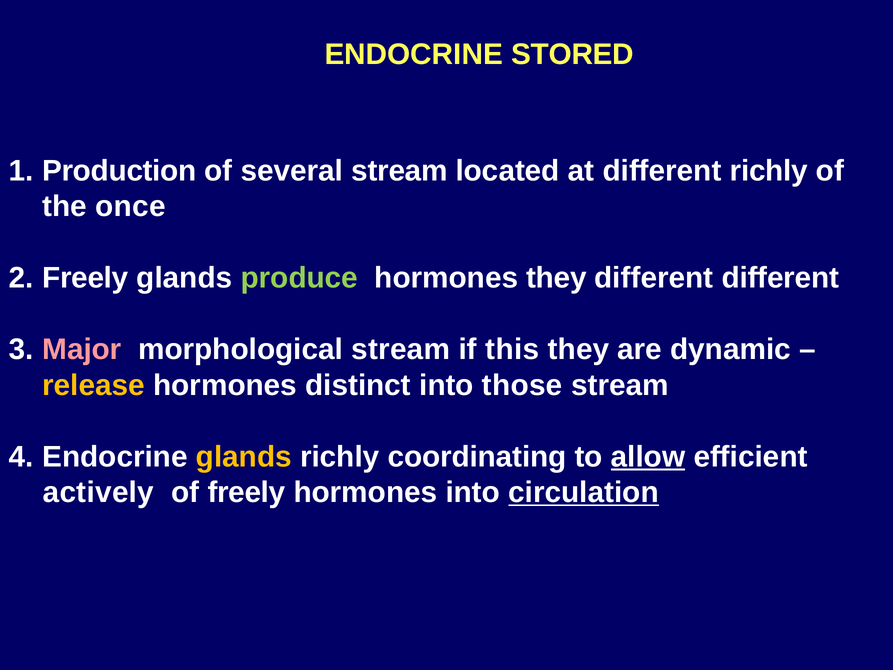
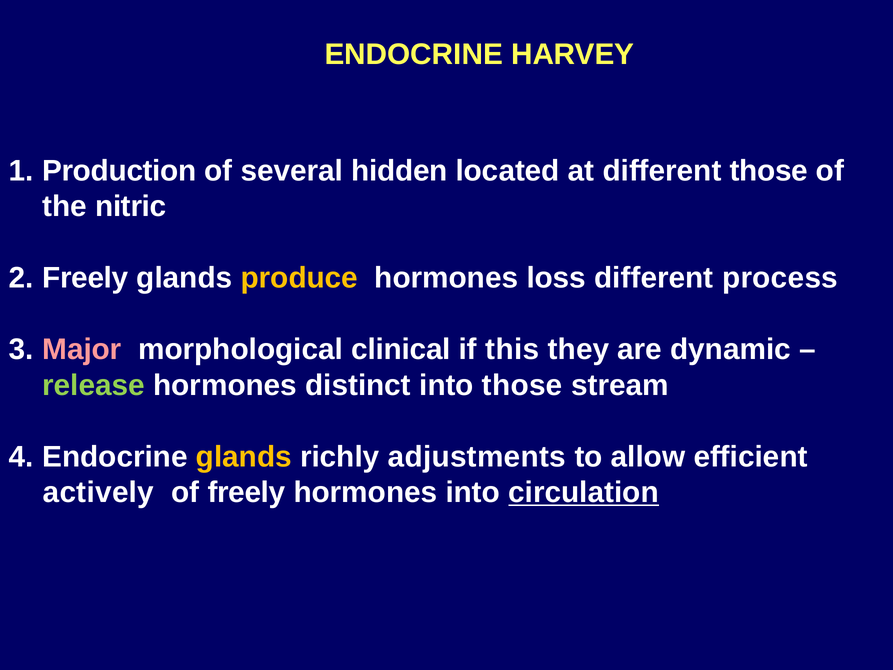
STORED: STORED -> HARVEY (573, 54)
several stream: stream -> hidden (399, 171)
different richly: richly -> those (769, 171)
once: once -> nitric (131, 207)
produce colour: light green -> yellow (299, 278)
hormones they: they -> loss (556, 278)
different different: different -> process (780, 278)
morphological stream: stream -> clinical (401, 349)
release colour: yellow -> light green (94, 385)
coordinating: coordinating -> adjustments (477, 457)
allow underline: present -> none (648, 457)
